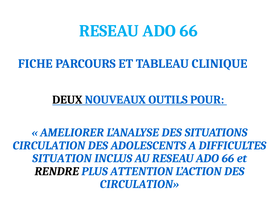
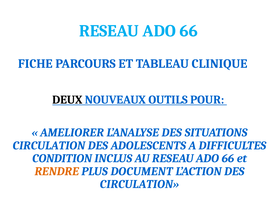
SITUATION: SITUATION -> CONDITION (62, 158)
RENDRE colour: black -> orange (57, 171)
ATTENTION: ATTENTION -> DOCUMENT (142, 171)
